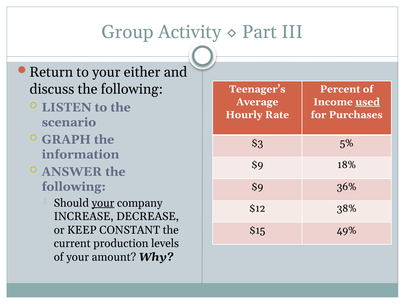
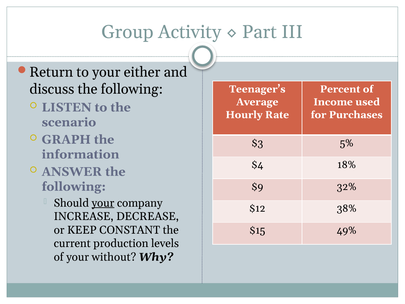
used underline: present -> none (368, 102)
$9: $9 -> $4 (257, 165)
36%: 36% -> 32% (347, 187)
amount: amount -> without (114, 257)
